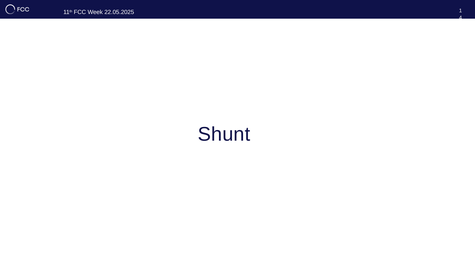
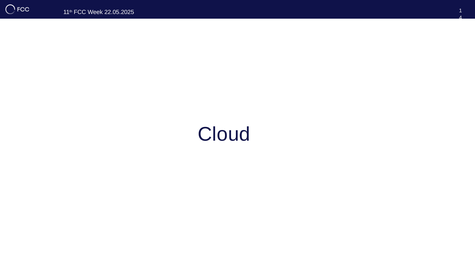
Shunt: Shunt -> Cloud (224, 134)
